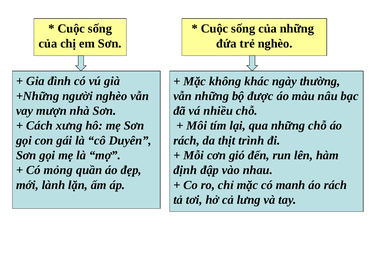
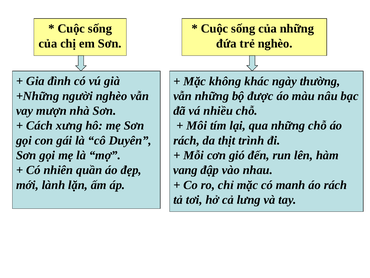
mỏng: mỏng -> nhiên (58, 170)
định: định -> vang (185, 170)
